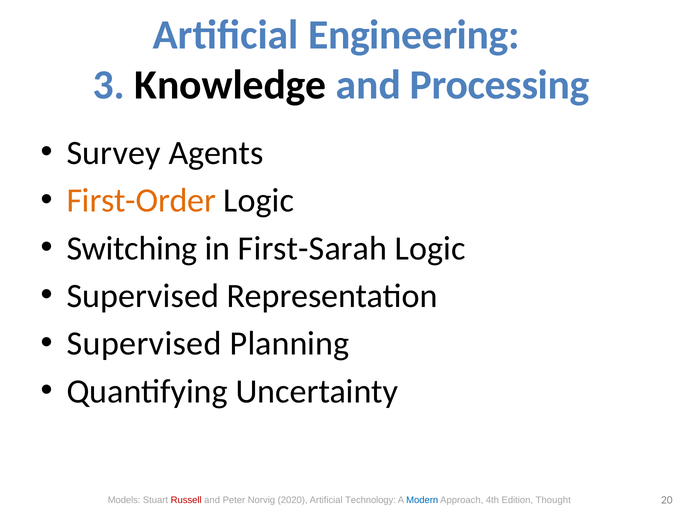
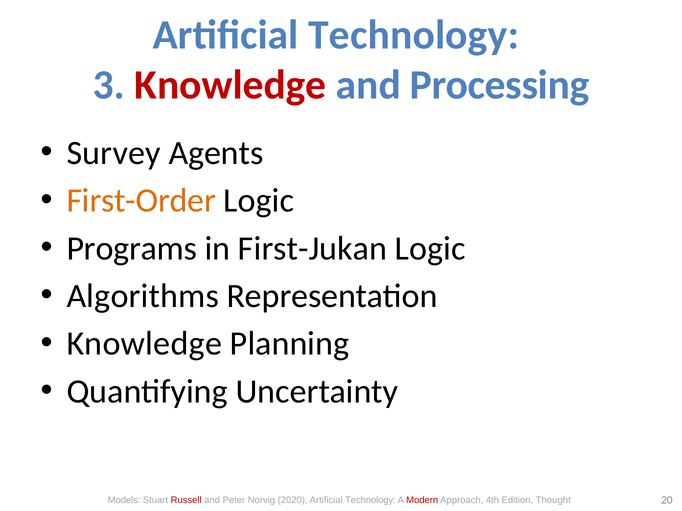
Engineering: Engineering -> Technology (414, 35)
Knowledge colour: black -> red (230, 85)
Switching: Switching -> Programs (132, 249)
First-Sarah: First-Sarah -> First-Jukan (313, 249)
Supervised: Supervised -> Algorithms (143, 296)
Supervised: Supervised -> Knowledge (144, 344)
Modern colour: blue -> red (422, 500)
